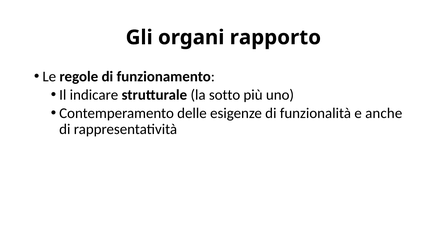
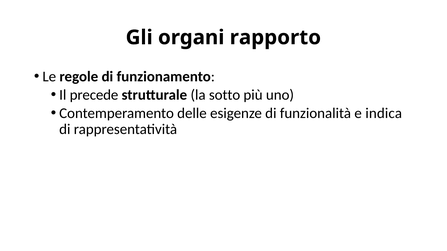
indicare: indicare -> precede (94, 95)
anche: anche -> indica (384, 113)
